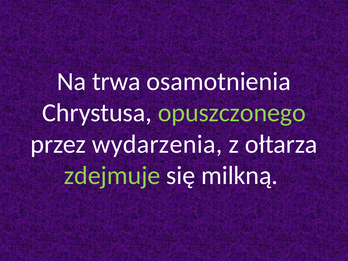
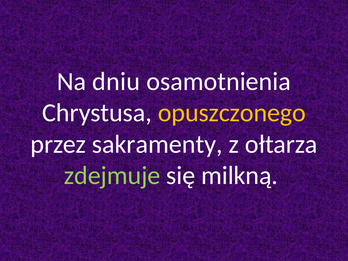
trwa: trwa -> dniu (116, 81)
opuszczonego colour: light green -> yellow (232, 113)
wydarzenia: wydarzenia -> sakramenty (157, 144)
